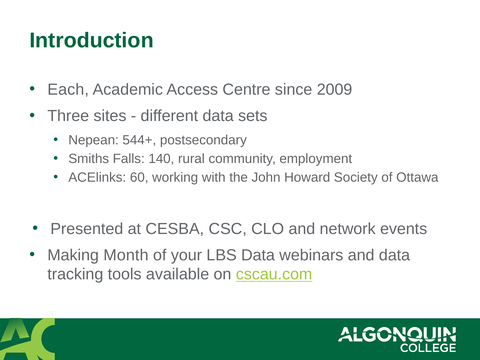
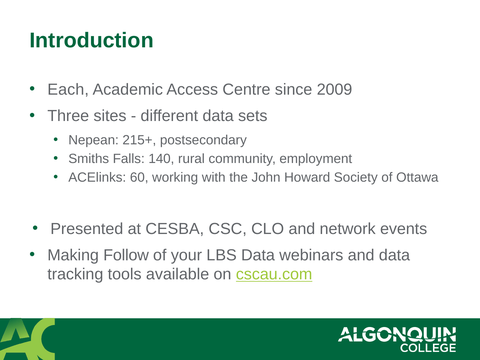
544+: 544+ -> 215+ (139, 140)
Month: Month -> Follow (126, 255)
